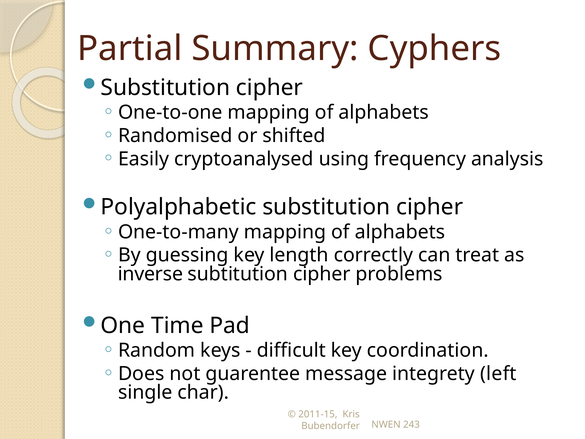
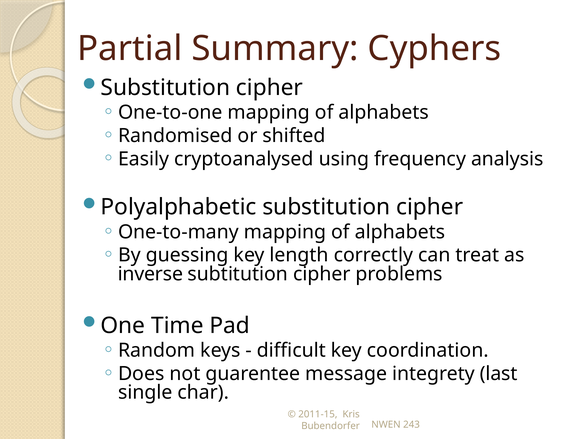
left: left -> last (499, 373)
